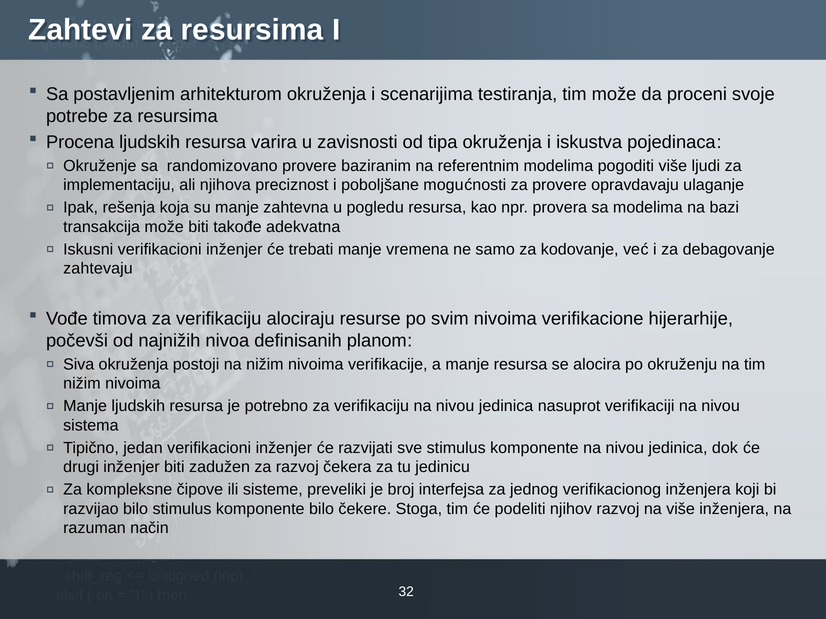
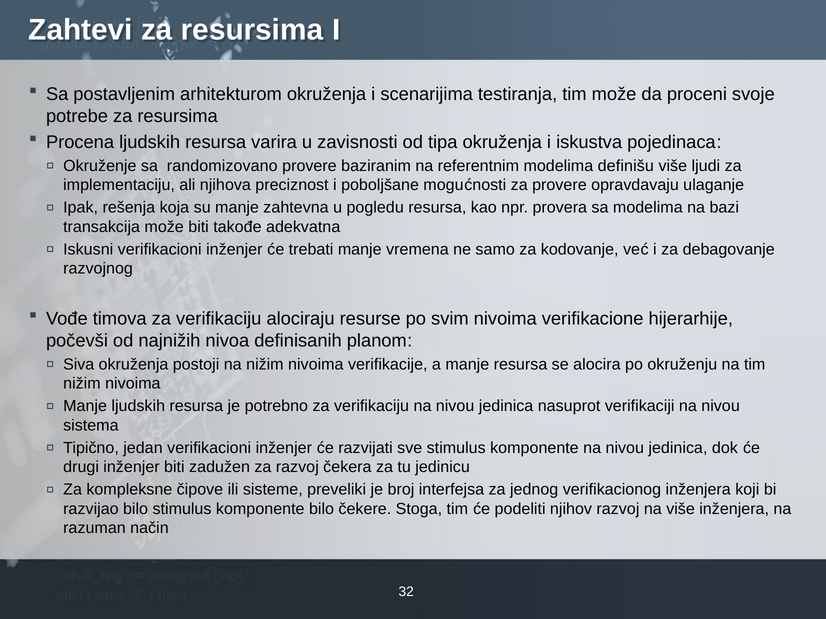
pogoditi: pogoditi -> definišu (626, 166)
zahtevaju: zahtevaju -> razvojnog (98, 269)
